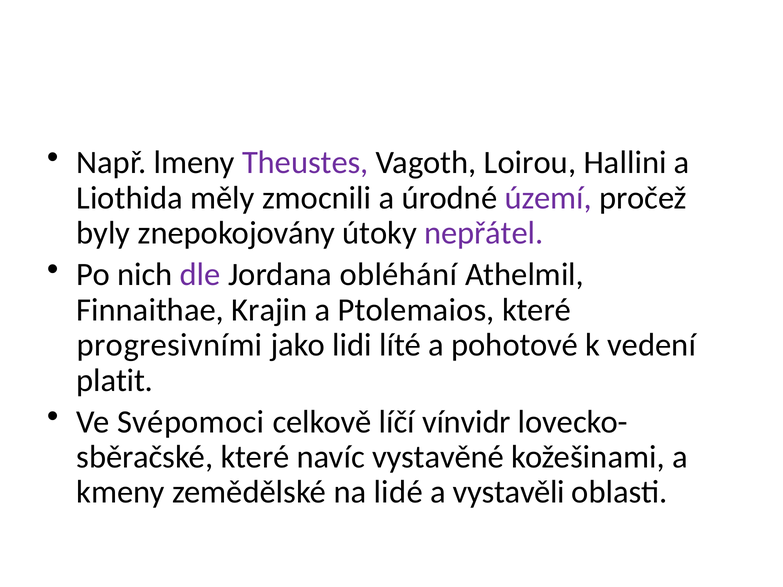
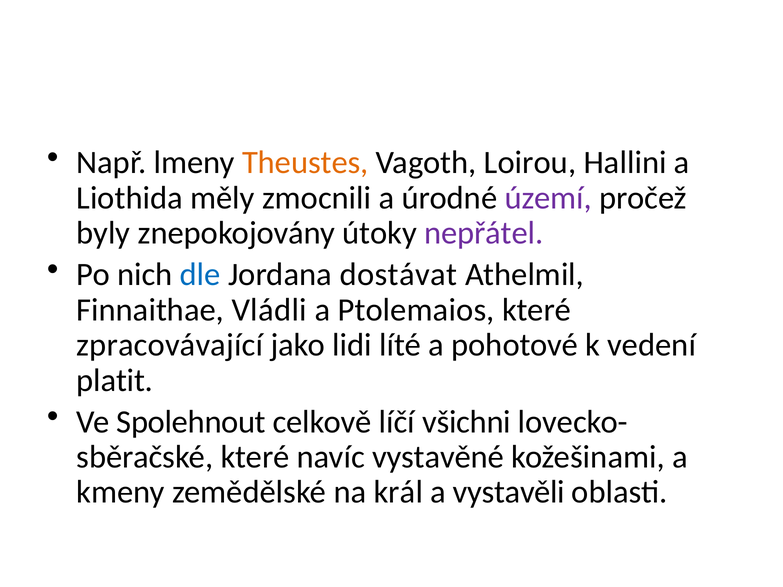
Theustes colour: purple -> orange (305, 163)
dle colour: purple -> blue (200, 275)
obléhání: obléhání -> dostávat (398, 275)
Krajin: Krajin -> Vládli (269, 310)
progresivními: progresivními -> zpracovávající (170, 345)
Svépomoci: Svépomoci -> Spolehnout (191, 422)
vínvidr: vínvidr -> všichni (467, 422)
lidé: lidé -> král (398, 492)
